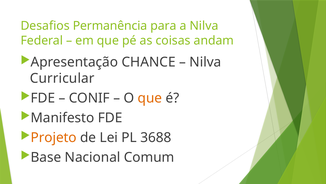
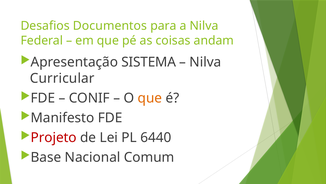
Permanência: Permanência -> Documentos (110, 26)
CHANCE: CHANCE -> SISTEMA (149, 62)
Projeto colour: orange -> red (54, 137)
3688: 3688 -> 6440 (156, 137)
